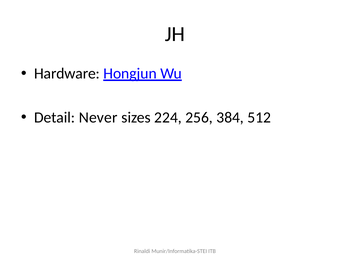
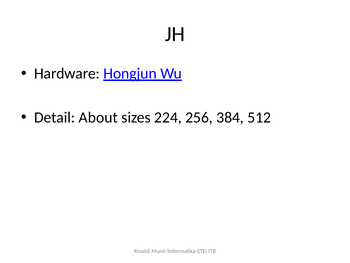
Never: Never -> About (98, 117)
